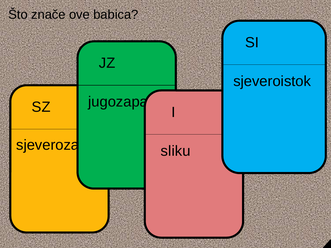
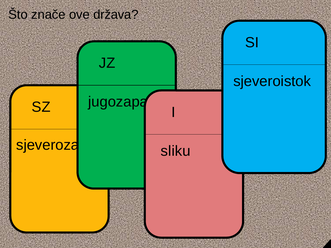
babica: babica -> država (116, 15)
